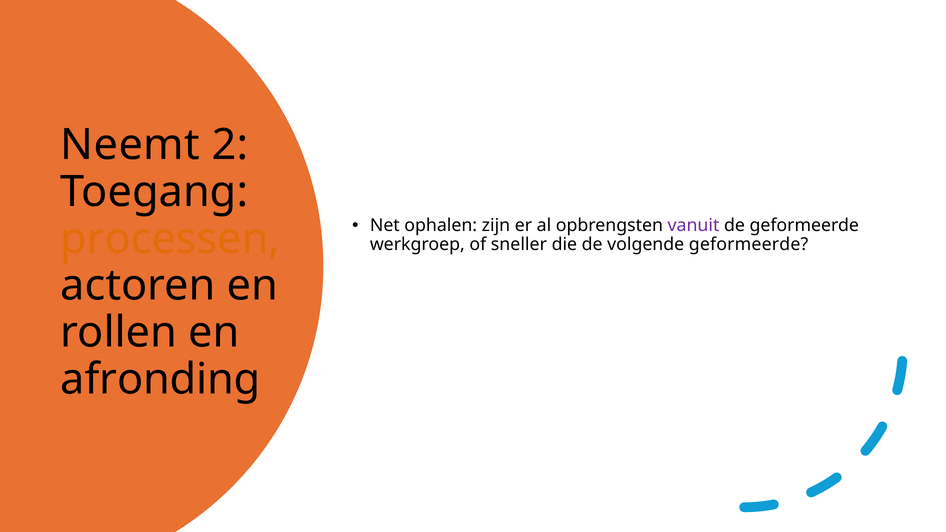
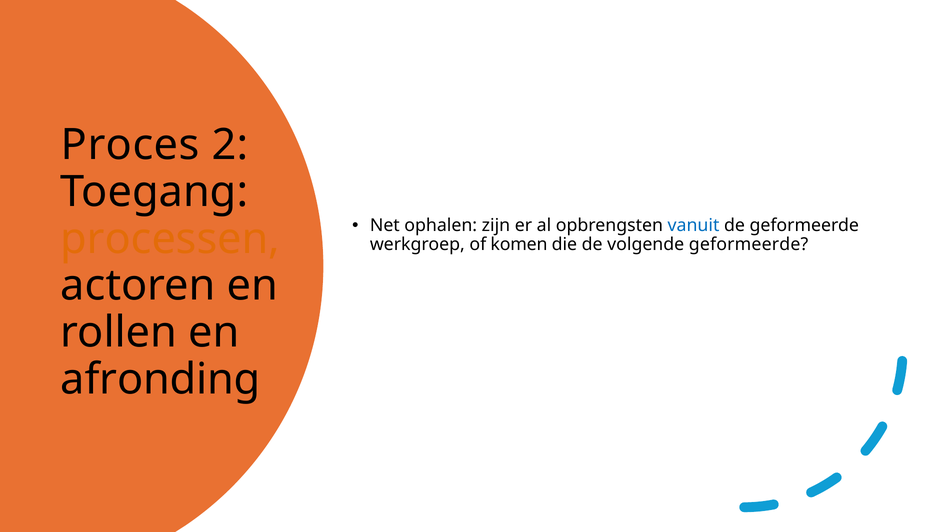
Neemt: Neemt -> Proces (130, 145)
vanuit colour: purple -> blue (693, 225)
sneller: sneller -> komen (519, 245)
